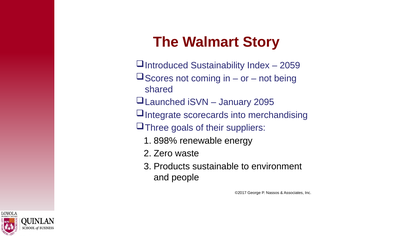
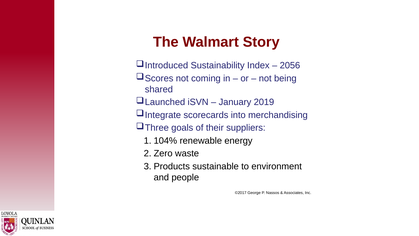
2059: 2059 -> 2056 (290, 65)
2095: 2095 -> 2019 (264, 102)
898%: 898% -> 104% (165, 141)
